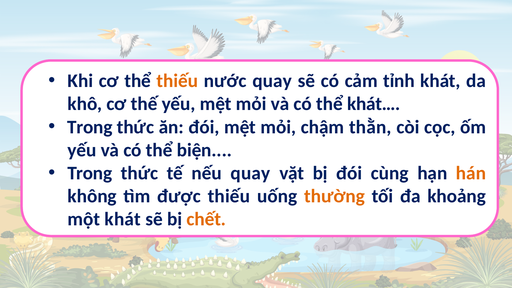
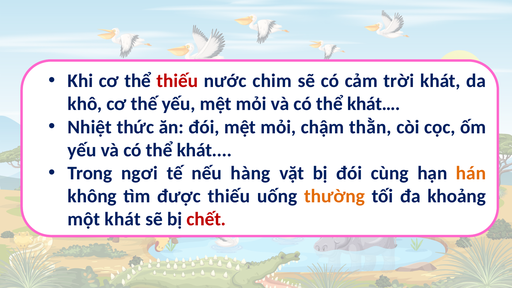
thiếu colour: orange -> red (177, 81)
nước quay: quay -> chim (272, 81)
tỉnh: tỉnh -> trời (399, 81)
Trong: Trong -> Nhiệt (90, 127)
thể biện: biện -> khát (204, 150)
thức: thức -> ngơi (140, 173)
nếu quay: quay -> hàng (250, 173)
chết colour: orange -> red (206, 219)
